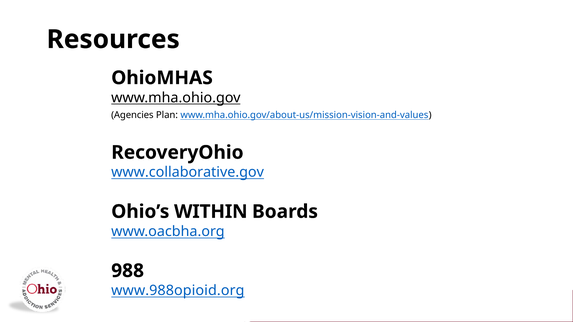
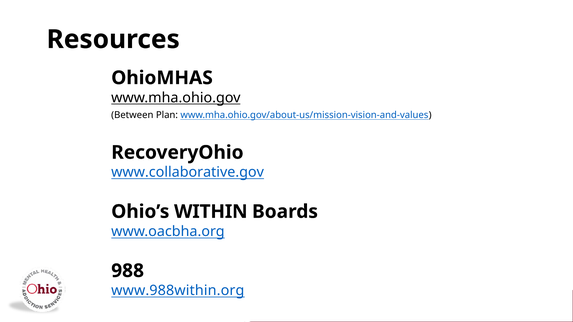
Agencies: Agencies -> Between (132, 115)
www.988opioid.org: www.988opioid.org -> www.988within.org (178, 291)
